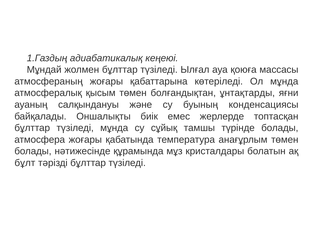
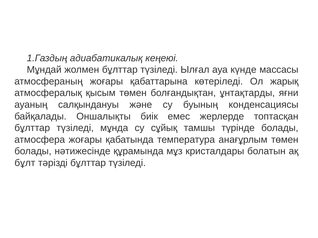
қоюға: қоюға -> күнде (244, 70)
Ол мұнда: мұнда -> жарық (284, 82)
